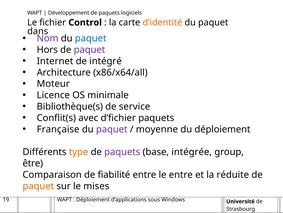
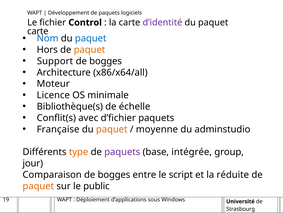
d’identité colour: orange -> purple (162, 22)
dans: dans -> carte (38, 31)
Nom colour: purple -> blue (48, 38)
paquet colour: purple -> orange (89, 50)
Internet: Internet -> Support (55, 61)
intégré: intégré -> bogges (106, 61)
service: service -> échelle (135, 106)
paquet colour: purple -> orange (112, 129)
du déploiement: déploiement -> adminstudio (222, 129)
être: être -> jour (33, 163)
Comparaison de fiabilité: fiabilité -> bogges (114, 174)
le entre: entre -> script (181, 174)
mises: mises -> public (96, 185)
